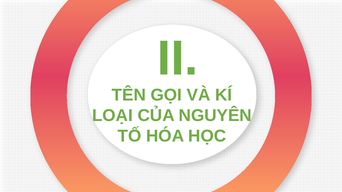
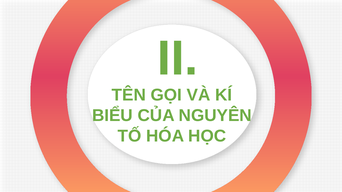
LOẠI: LOẠI -> BIỂU (112, 116)
